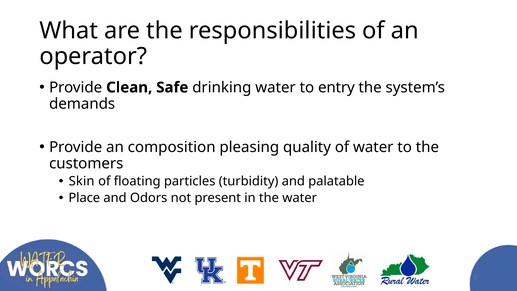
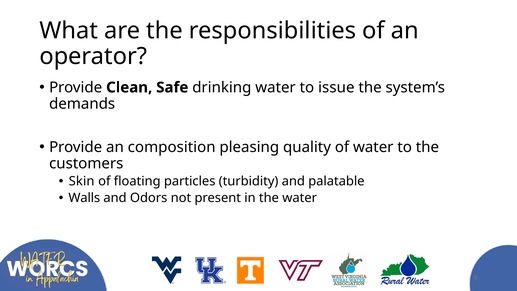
entry: entry -> issue (336, 87)
Place: Place -> Walls (84, 198)
